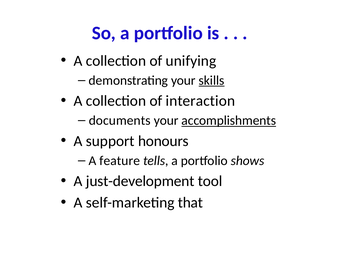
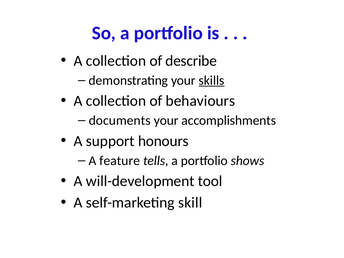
unifying: unifying -> describe (191, 61)
interaction: interaction -> behaviours (200, 101)
accomplishments underline: present -> none (229, 121)
just-development: just-development -> will-development (140, 181)
that: that -> skill (190, 203)
